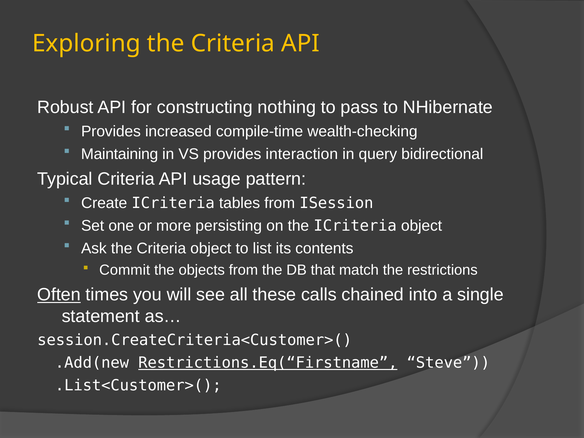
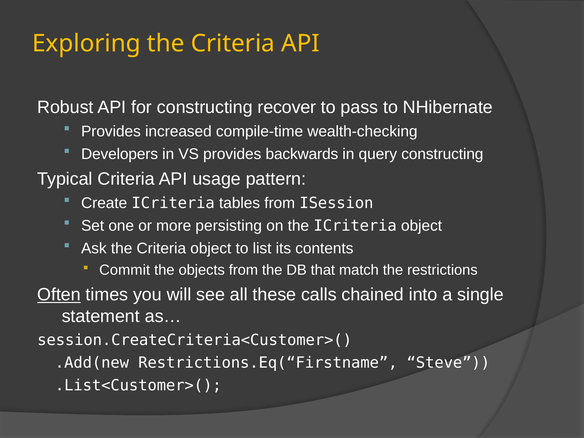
nothing: nothing -> recover (287, 107)
Maintaining: Maintaining -> Developers (120, 154)
interaction: interaction -> backwards (302, 154)
query bidirectional: bidirectional -> constructing (442, 154)
Restrictions.Eq(“Firstname underline: present -> none (268, 363)
